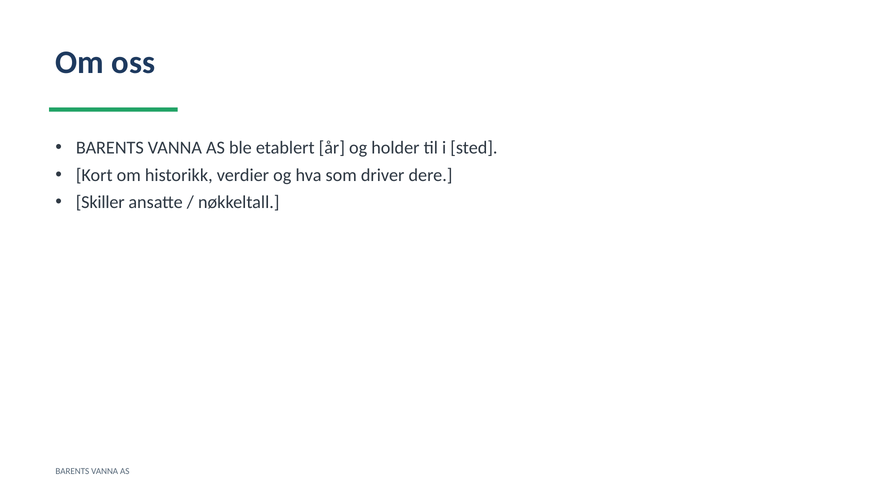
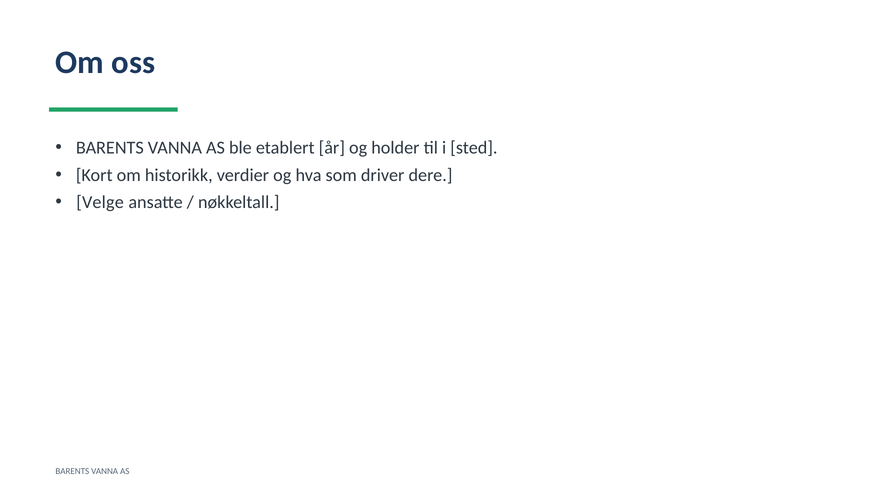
Skiller: Skiller -> Velge (100, 202)
